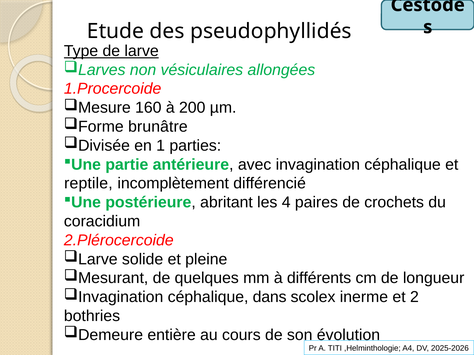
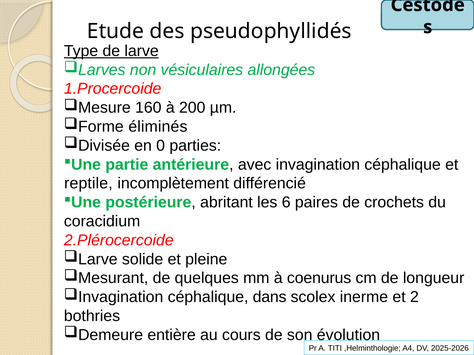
brunâtre: brunâtre -> éliminés (158, 127)
1: 1 -> 0 (161, 146)
4: 4 -> 6 (286, 203)
différents: différents -> coenurus (319, 278)
